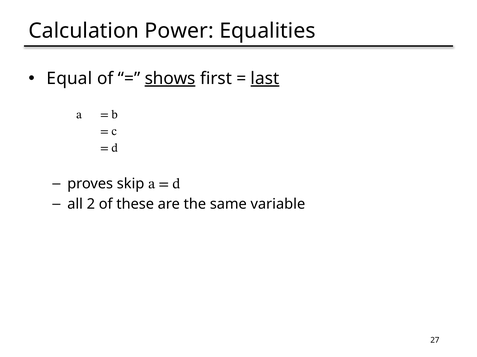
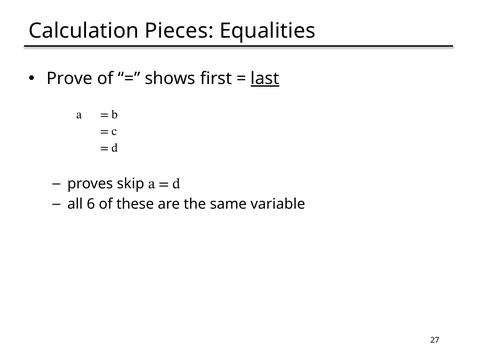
Power: Power -> Pieces (179, 31)
Equal: Equal -> Prove (70, 79)
shows underline: present -> none (170, 79)
2: 2 -> 6 (91, 204)
